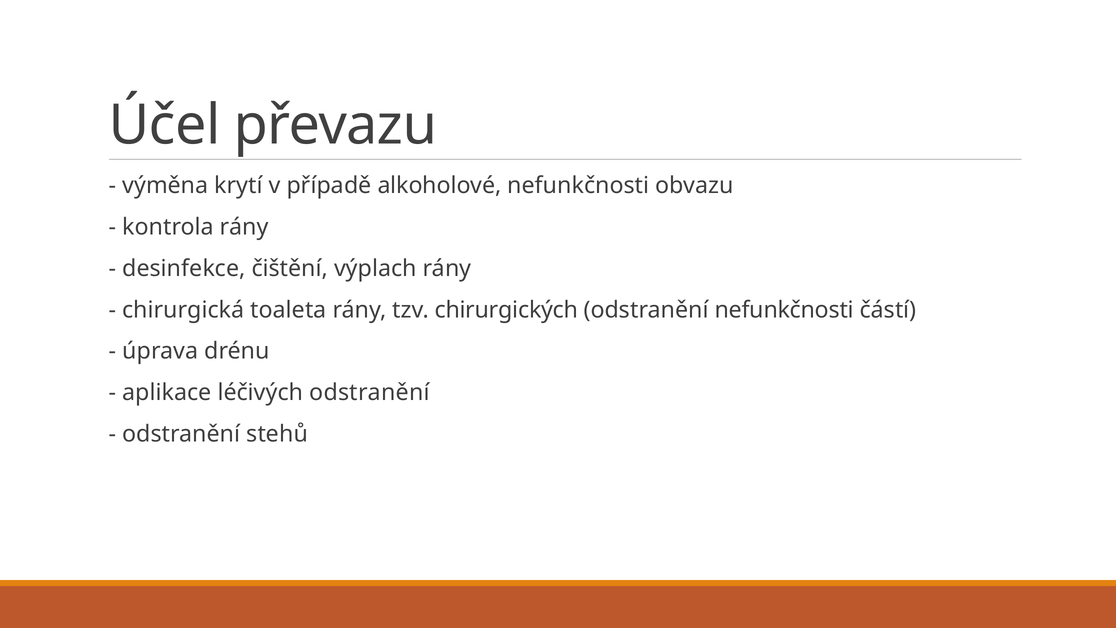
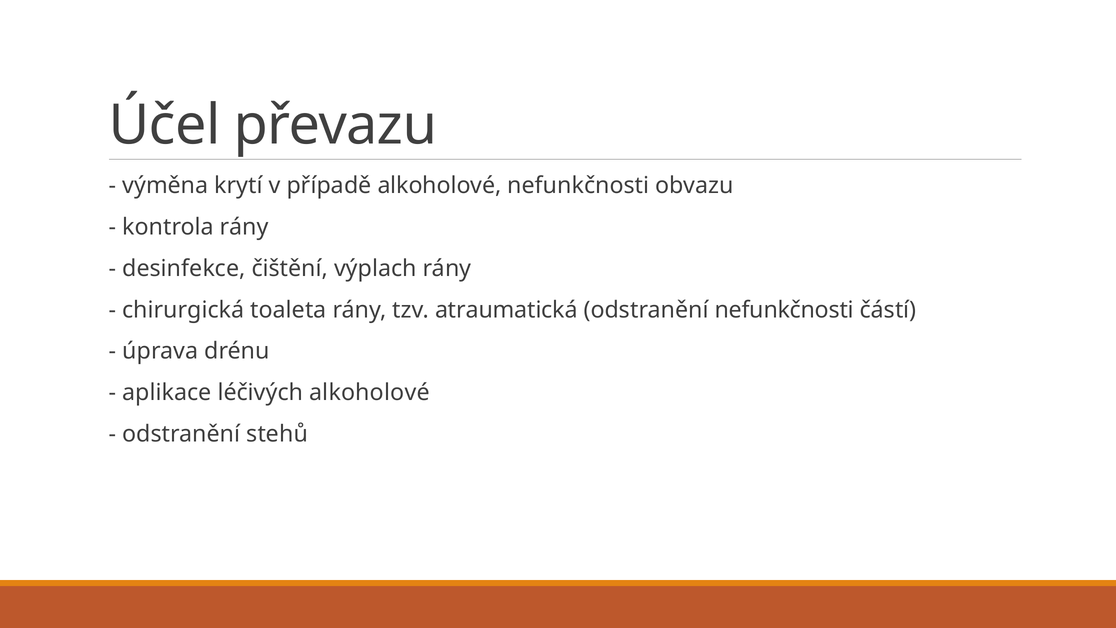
chirurgických: chirurgických -> atraumatická (506, 310)
léčivých odstranění: odstranění -> alkoholové (369, 392)
